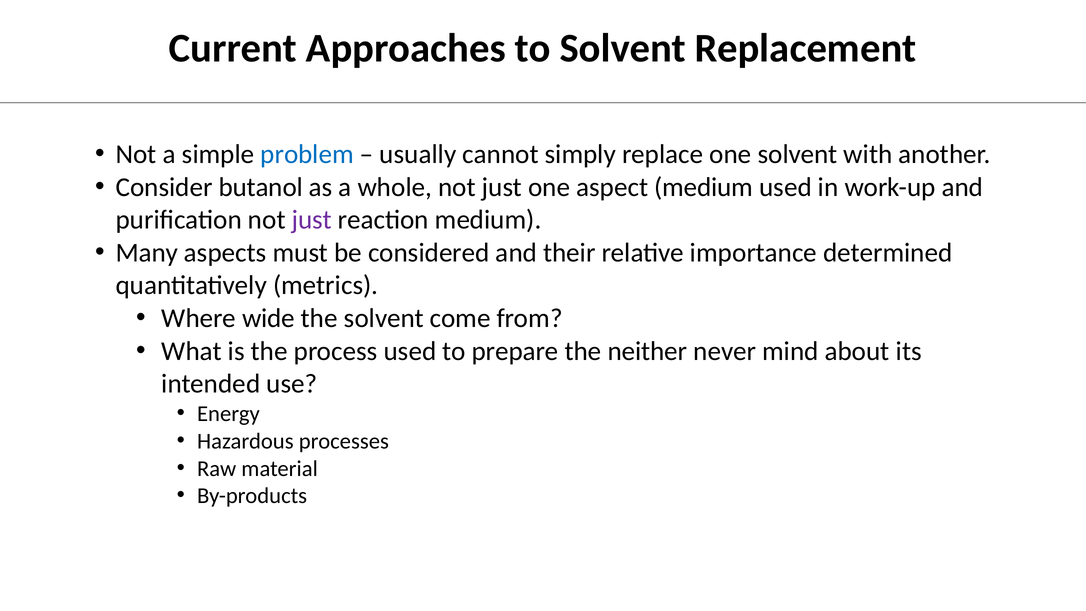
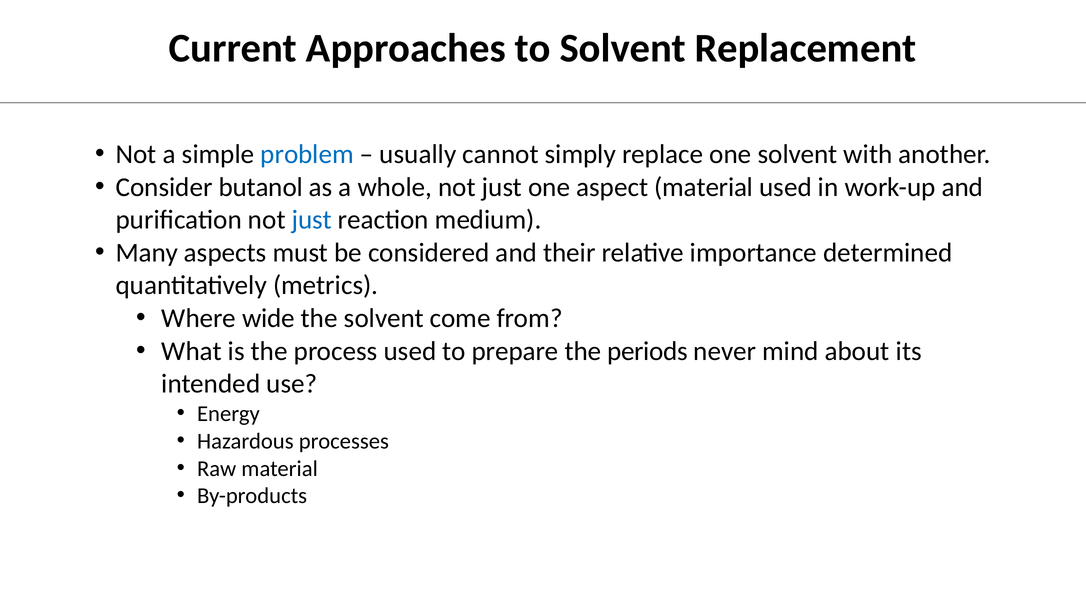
aspect medium: medium -> material (704, 187)
just colour: purple -> blue (312, 220)
neither: neither -> periods (648, 351)
